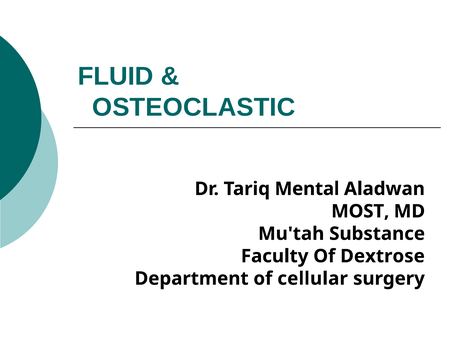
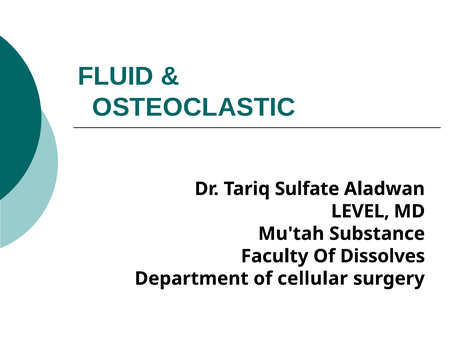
Mental: Mental -> Sulfate (307, 189)
MOST: MOST -> LEVEL (360, 211)
Dextrose: Dextrose -> Dissolves (383, 256)
